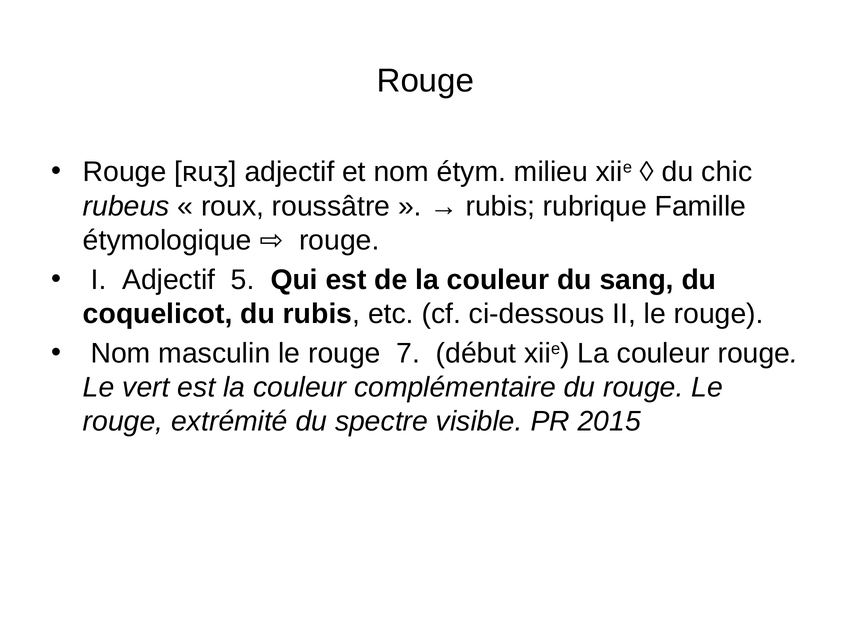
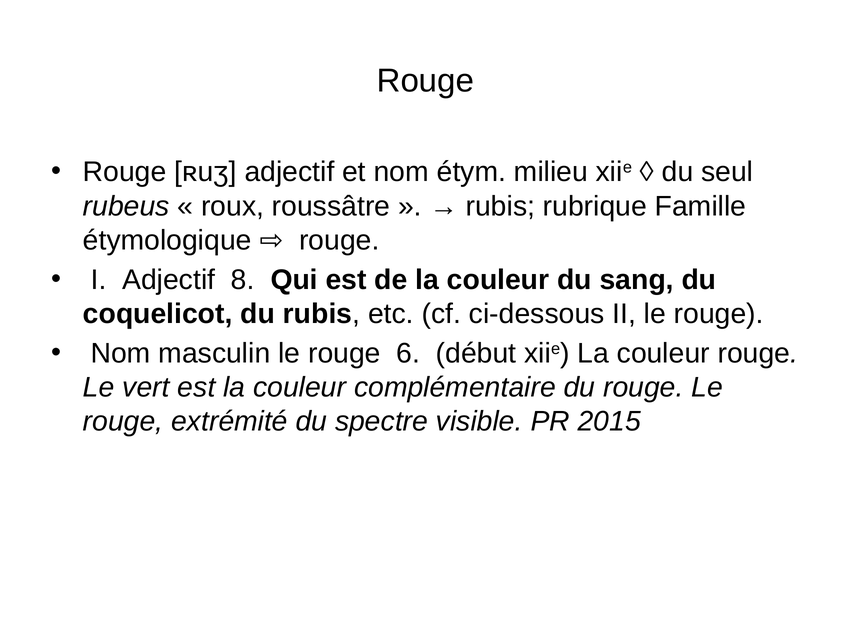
chic: chic -> seul (727, 172)
5: 5 -> 8 (243, 280)
7: 7 -> 6 (408, 354)
